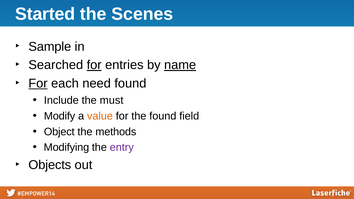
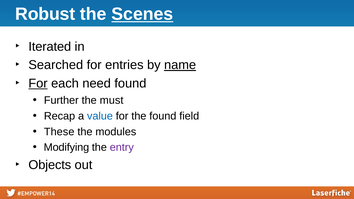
Started: Started -> Robust (45, 14)
Scenes underline: none -> present (142, 14)
Sample: Sample -> Iterated (50, 47)
for underline: present -> none (94, 65)
Include: Include -> Further (61, 100)
Modify: Modify -> Recap (60, 116)
value colour: orange -> blue (100, 116)
Object: Object -> These (59, 132)
methods: methods -> modules (116, 132)
